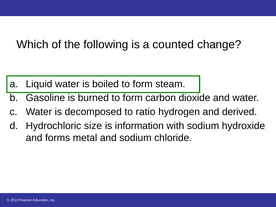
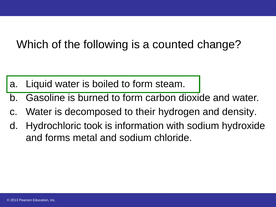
ratio: ratio -> their (146, 112)
derived: derived -> density (239, 112)
size: size -> took (93, 126)
